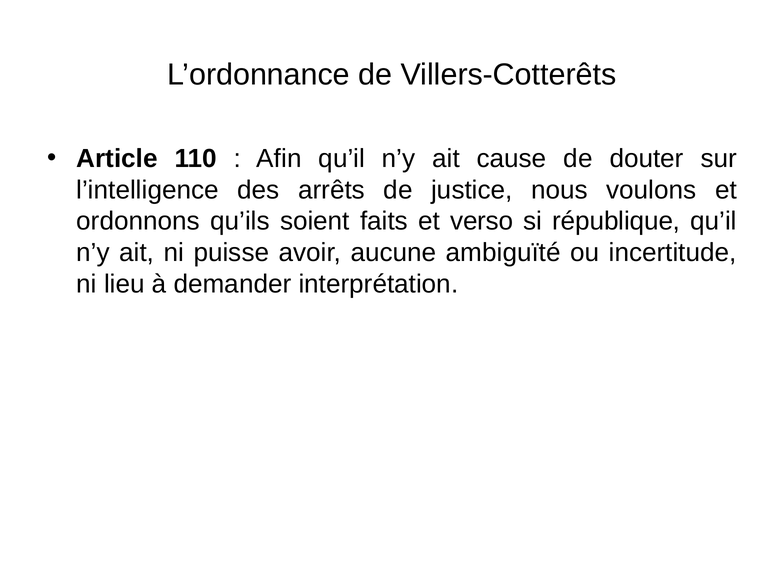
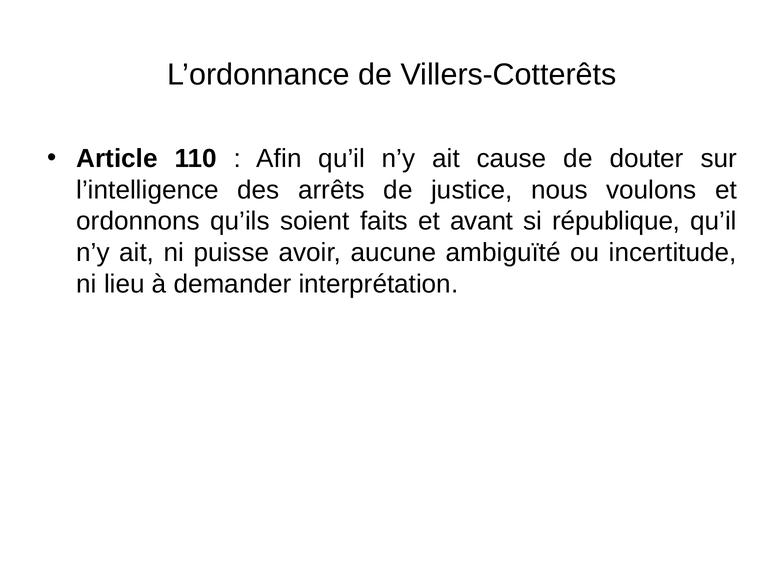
verso: verso -> avant (482, 221)
